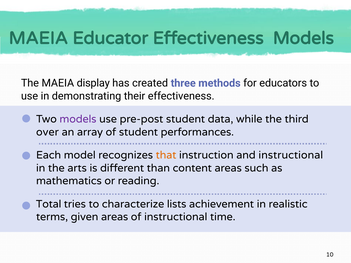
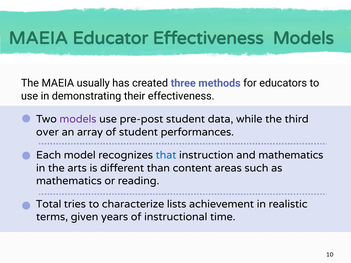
display: display -> usually (93, 83)
that colour: orange -> blue (166, 155)
and instructional: instructional -> mathematics (291, 155)
given areas: areas -> years (115, 217)
